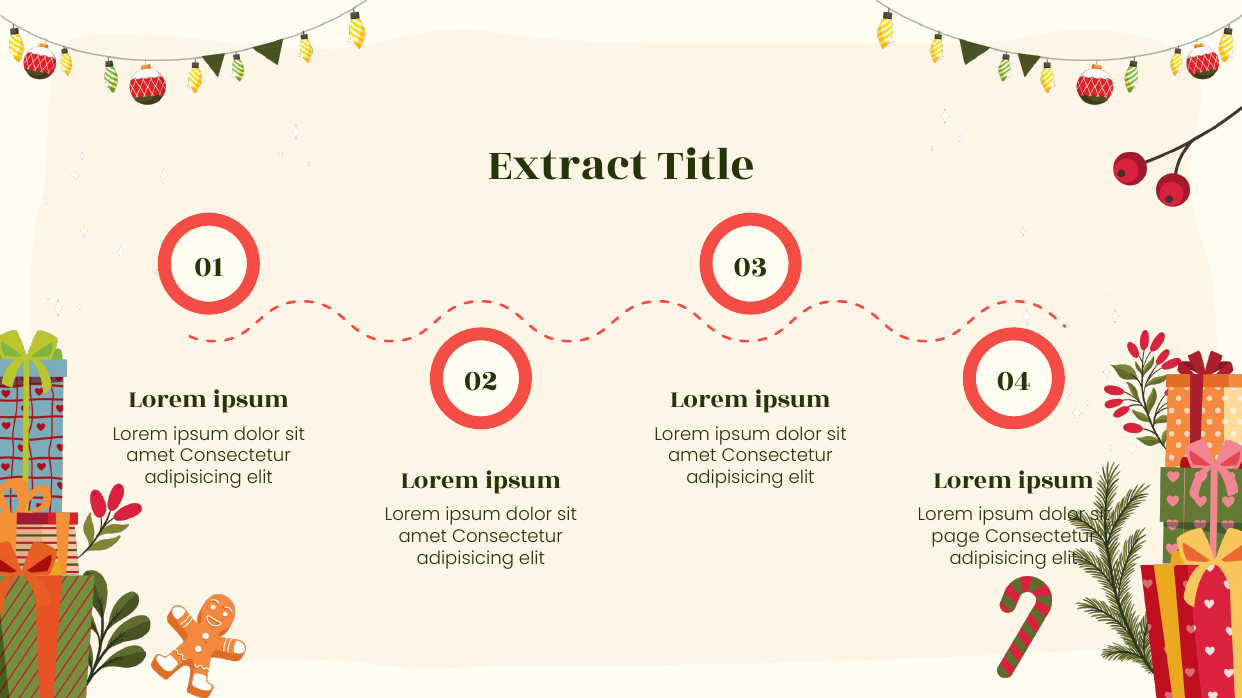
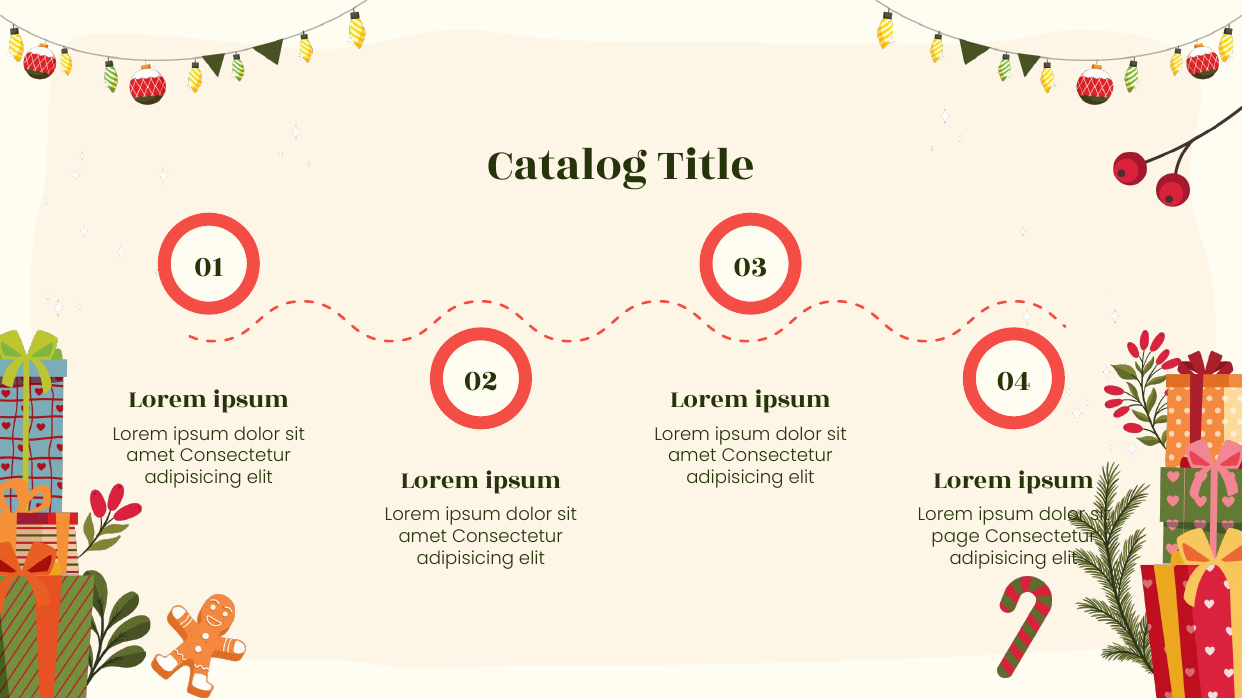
Extract: Extract -> Catalog (567, 164)
